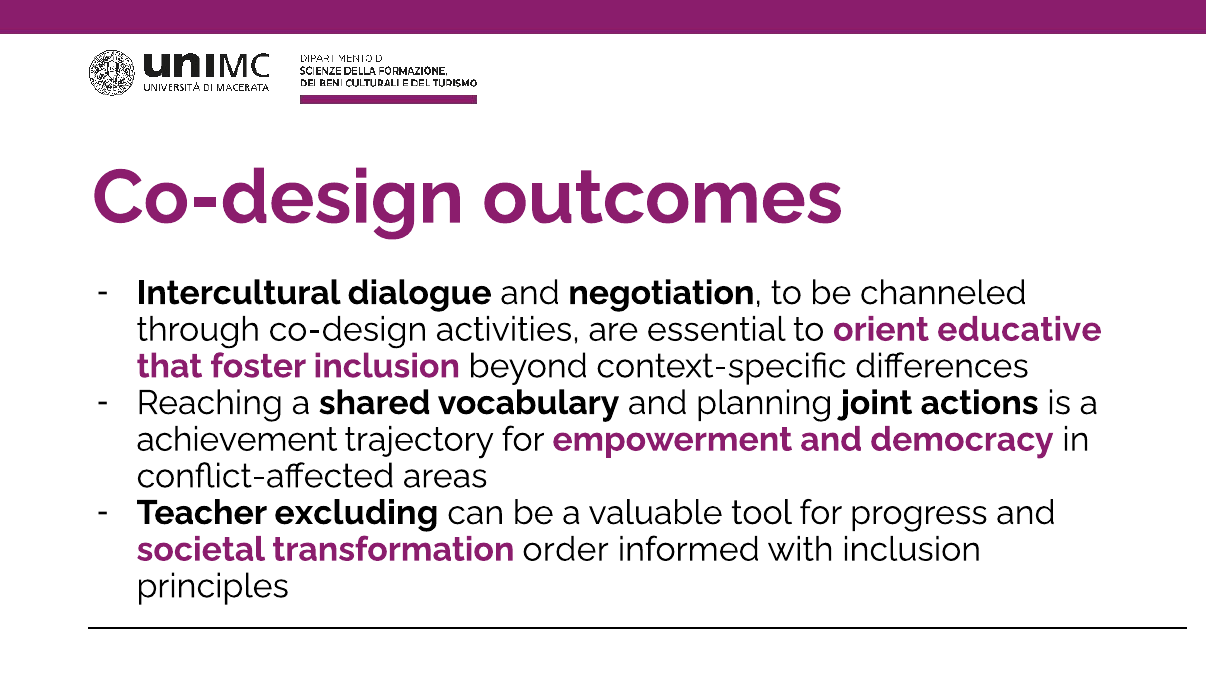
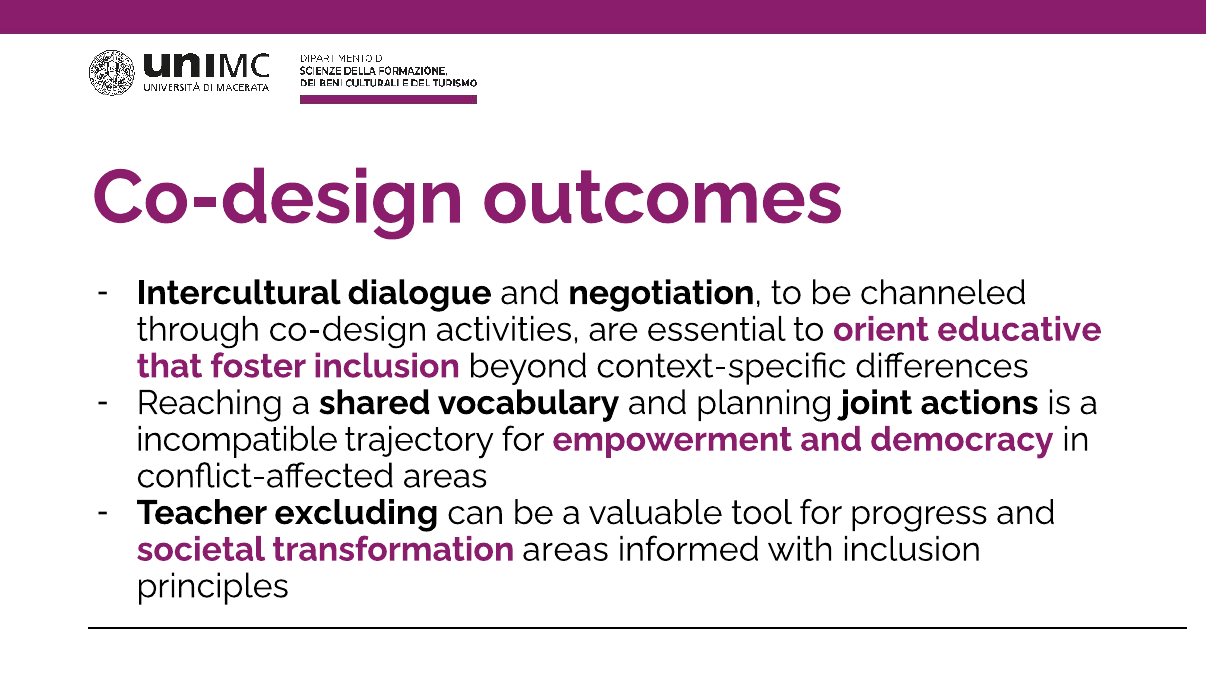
achievement: achievement -> incompatible (237, 440)
transformation order: order -> areas (566, 550)
